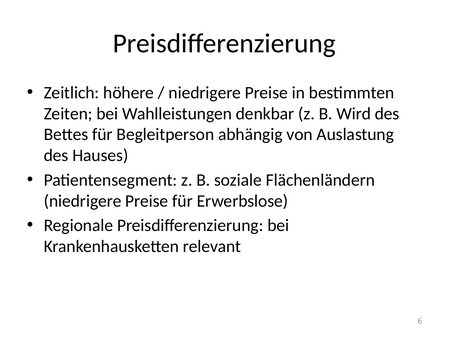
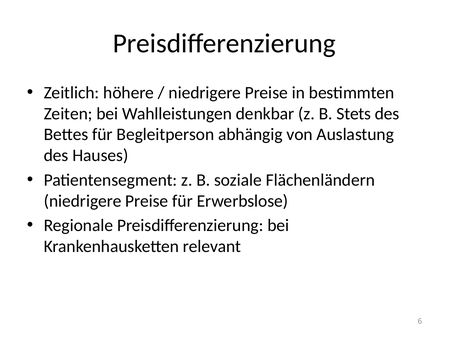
Wird: Wird -> Stets (354, 113)
